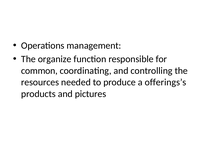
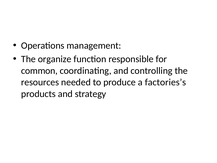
offerings’s: offerings’s -> factories’s (165, 82)
pictures: pictures -> strategy (91, 94)
